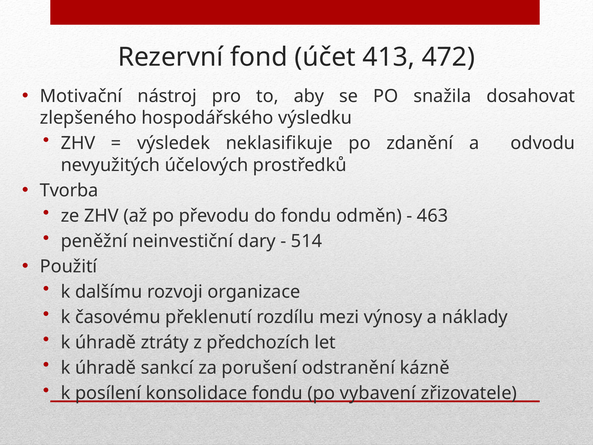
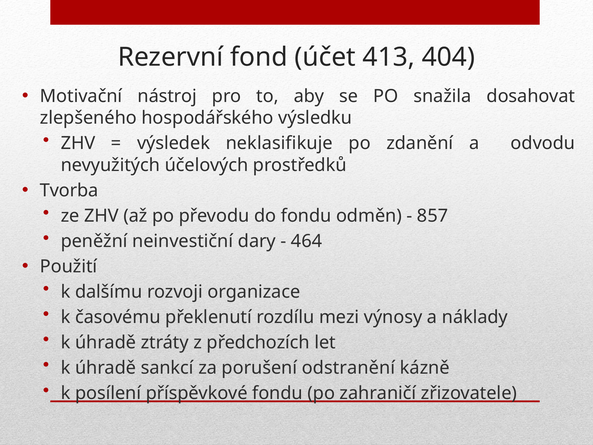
472: 472 -> 404 (448, 57)
463: 463 -> 857 (433, 216)
514: 514 -> 464 (307, 241)
konsolidace: konsolidace -> příspěvkové (197, 393)
vybavení: vybavení -> zahraničí (378, 393)
